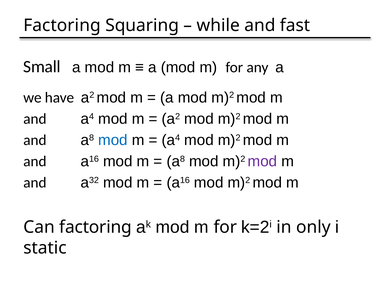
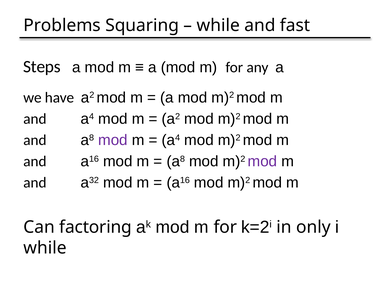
Factoring: Factoring -> Problems (62, 25)
Small: Small -> Steps (42, 67)
mod colour: blue -> purple (113, 140)
static: static -> while (45, 248)
